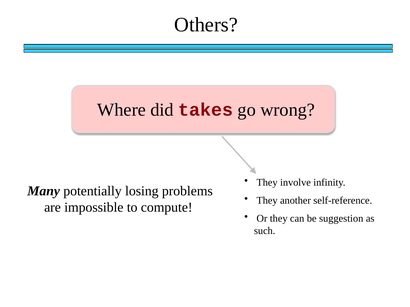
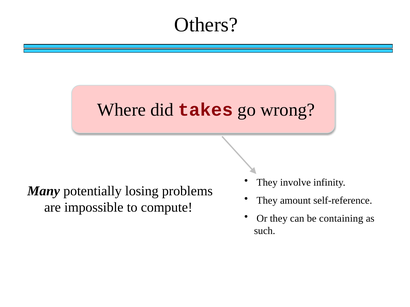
another: another -> amount (295, 201)
suggestion: suggestion -> containing (341, 219)
